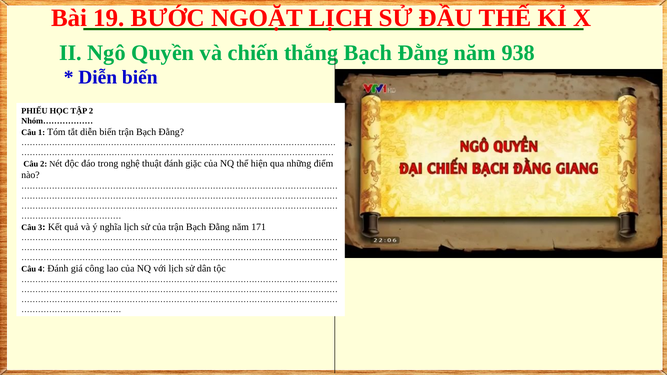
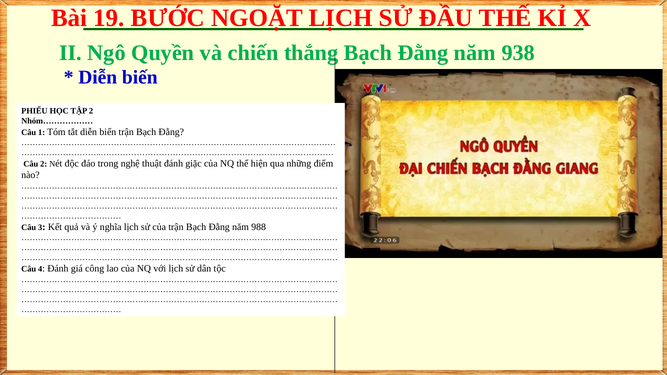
171: 171 -> 988 (259, 227)
